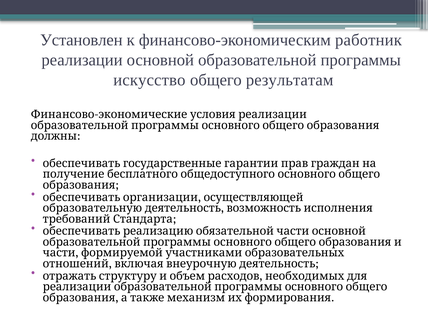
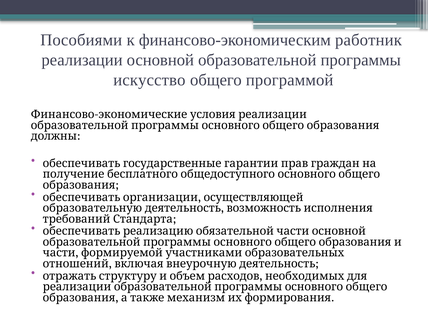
Установлен: Установлен -> Пособиями (81, 40)
результатам: результатам -> программой (290, 80)
